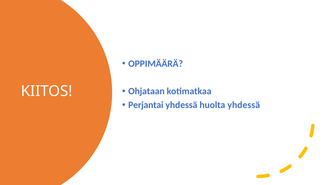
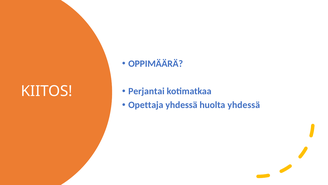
Ohjataan: Ohjataan -> Perjantai (146, 91)
Perjantai: Perjantai -> Opettaja (146, 105)
